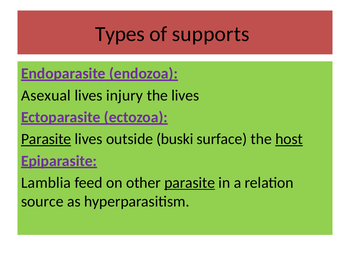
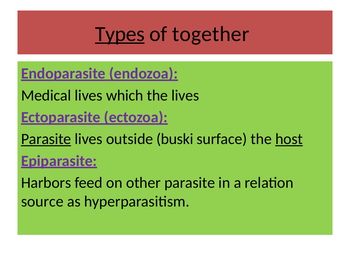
Types underline: none -> present (120, 34)
supports: supports -> together (211, 34)
Asexual: Asexual -> Medical (46, 95)
injury: injury -> which (125, 95)
Lamblia: Lamblia -> Harbors (46, 182)
parasite underline: present -> none (190, 182)
